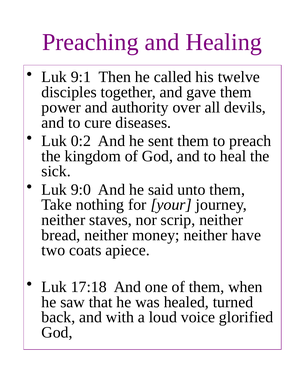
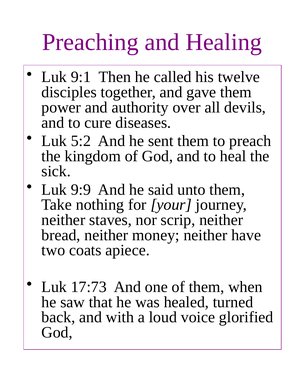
0:2: 0:2 -> 5:2 (81, 141)
9:0: 9:0 -> 9:9 (81, 189)
17:18: 17:18 -> 17:73 (89, 287)
